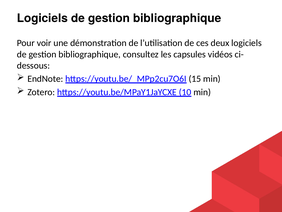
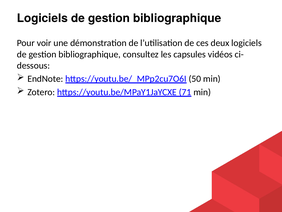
15: 15 -> 50 (195, 79)
10: 10 -> 71 (185, 92)
